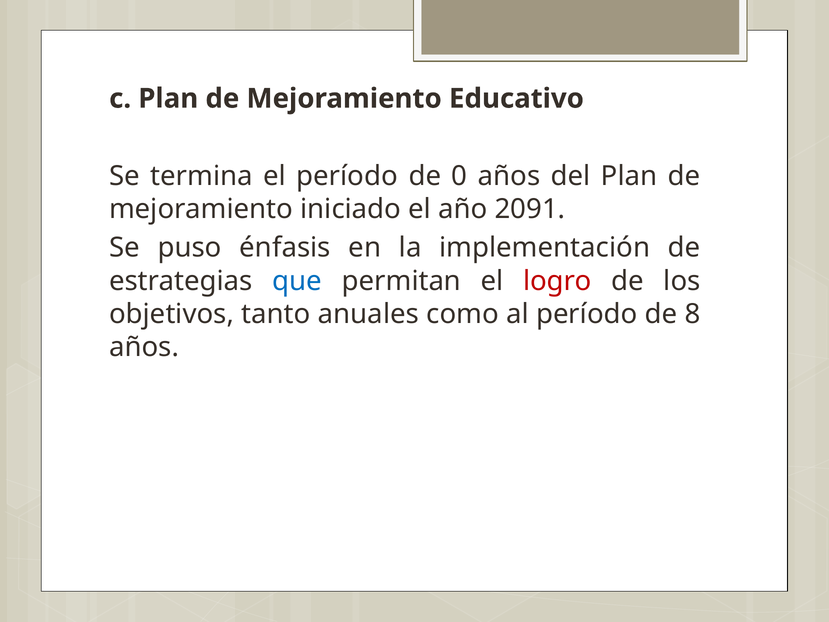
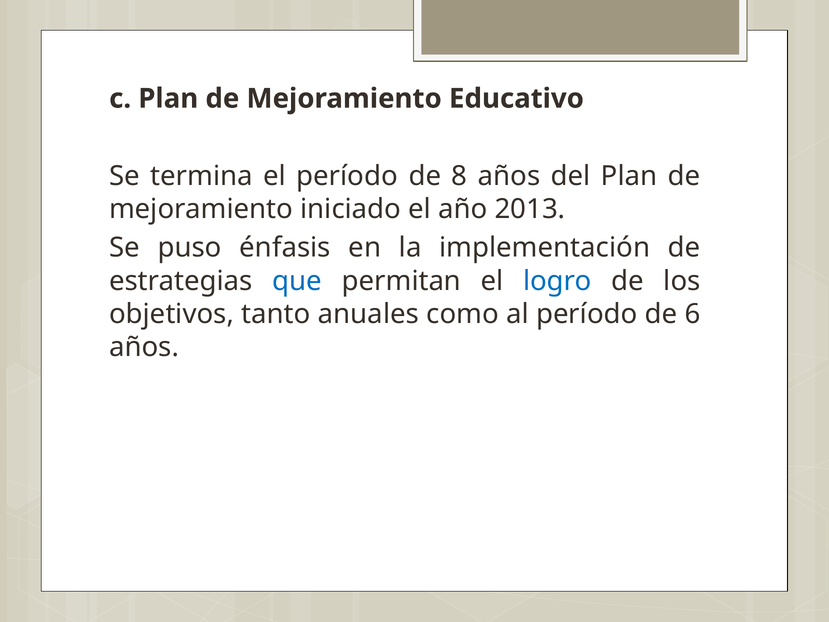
0: 0 -> 8 (459, 176)
2091: 2091 -> 2013 (530, 209)
logro colour: red -> blue (557, 281)
8: 8 -> 6 (693, 314)
